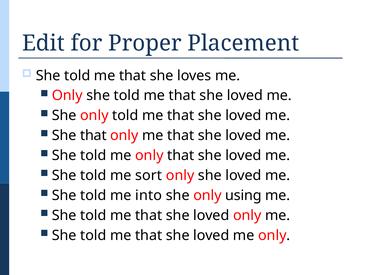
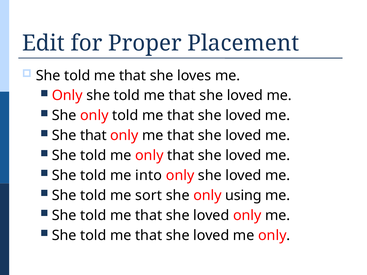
sort: sort -> into (149, 176)
into: into -> sort (149, 196)
